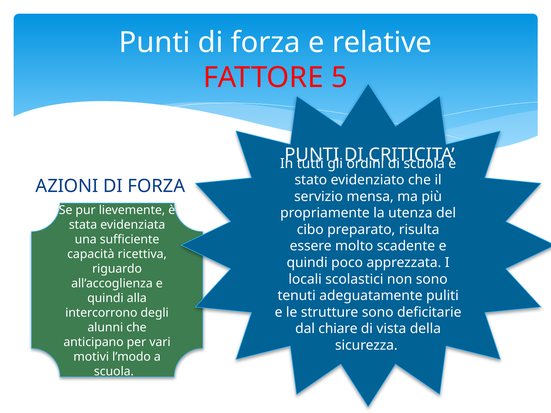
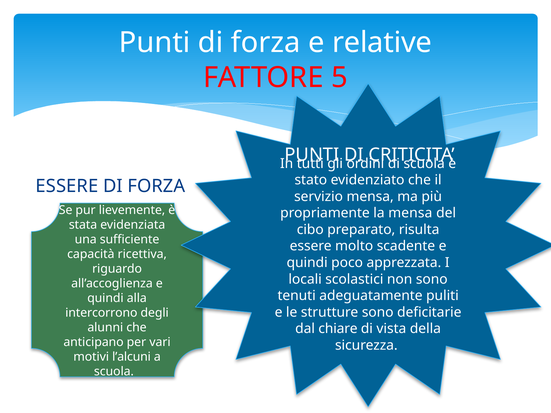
AZIONI: AZIONI -> ESSERE (67, 186)
la utenza: utenza -> mensa (410, 213)
l’modo: l’modo -> l’alcuni (132, 357)
